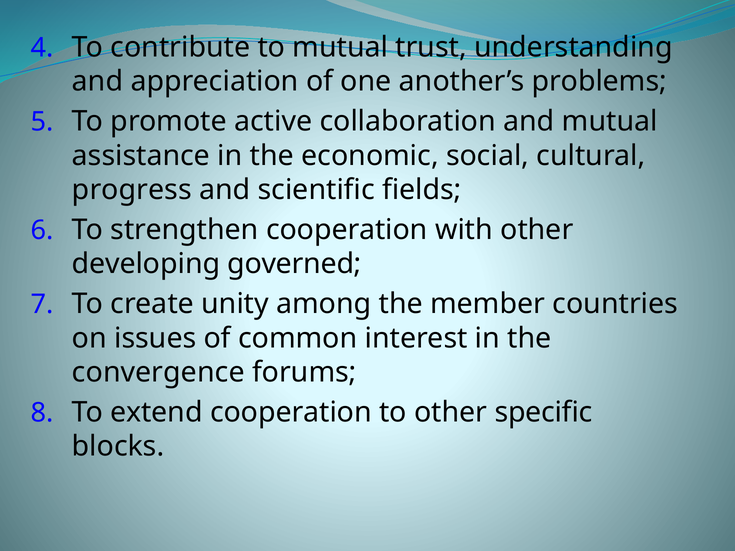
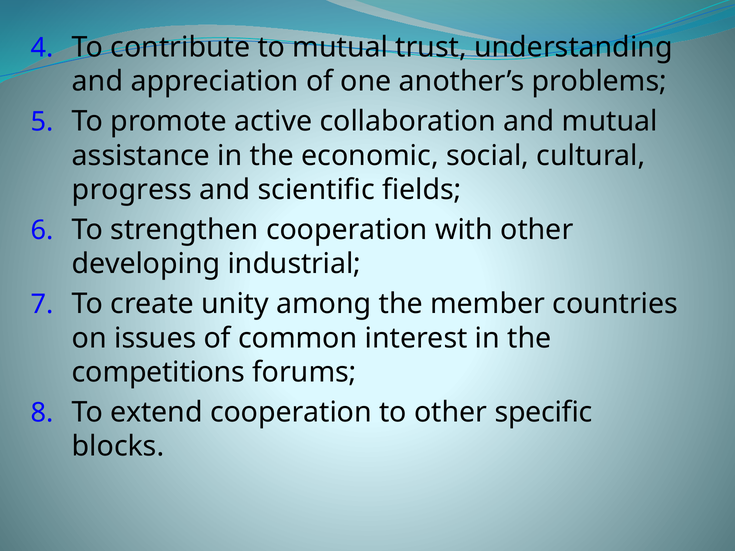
governed: governed -> industrial (294, 264)
convergence: convergence -> competitions (158, 373)
